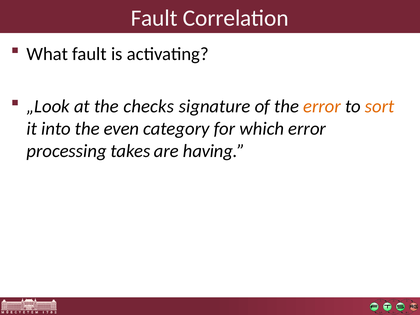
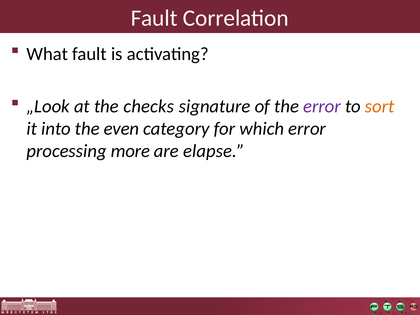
error colour: orange -> purple (322, 106)
takes: takes -> more (130, 151)
having: having -> elapse (214, 151)
